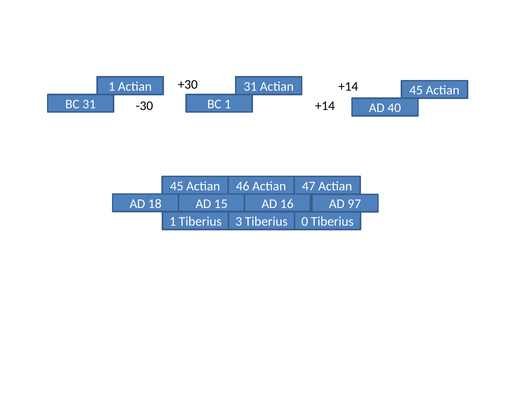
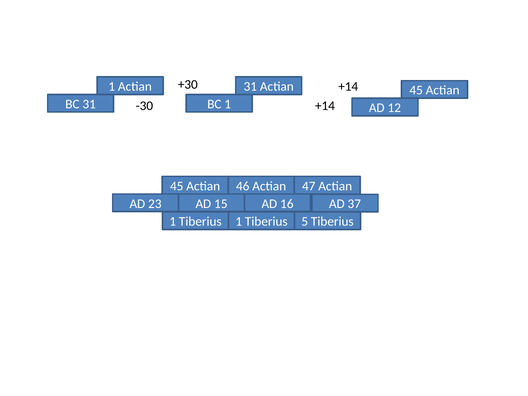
40: 40 -> 12 (394, 108)
18: 18 -> 23 (155, 204)
97: 97 -> 37 (354, 204)
Tiberius 3: 3 -> 1 (239, 222)
0: 0 -> 5 (305, 222)
